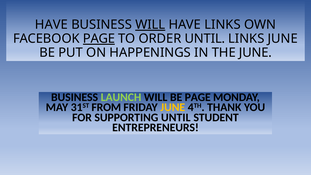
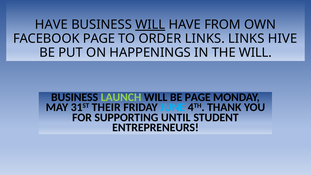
HAVE LINKS: LINKS -> FROM (223, 25)
PAGE underline: present -> none (99, 39)
ORDER UNTIL: UNTIL -> LINKS (205, 39)
LINKS JUNE: JUNE -> HIVE (283, 39)
THE JUNE: JUNE -> WILL (255, 53)
FROM: FROM -> THEIR (106, 107)
JUNE colour: yellow -> light blue (173, 107)
